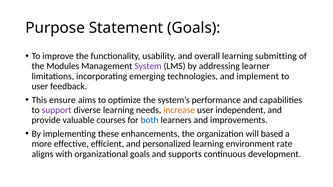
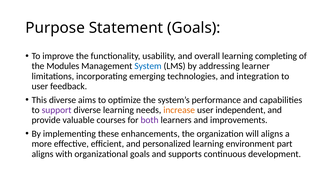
submitting: submitting -> completing (276, 56)
System colour: purple -> blue (148, 66)
implement: implement -> integration (258, 76)
This ensure: ensure -> diverse (63, 100)
both colour: blue -> purple (150, 120)
will based: based -> aligns (272, 134)
rate: rate -> part (285, 144)
